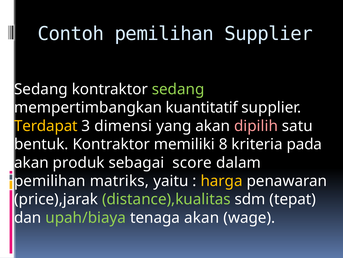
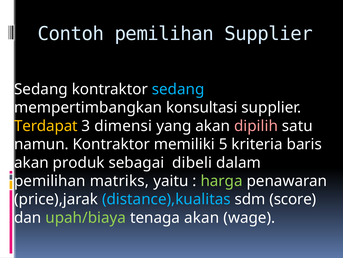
sedang colour: light green -> light blue (178, 89)
kuantitatif: kuantitatif -> konsultasi (202, 107)
bentuk: bentuk -> namun (41, 144)
8: 8 -> 5 (223, 144)
pada: pada -> baris (304, 144)
score: score -> dibeli (192, 162)
harga colour: yellow -> light green (222, 181)
distance),kualitas colour: light green -> light blue (166, 199)
tepat: tepat -> score (293, 199)
